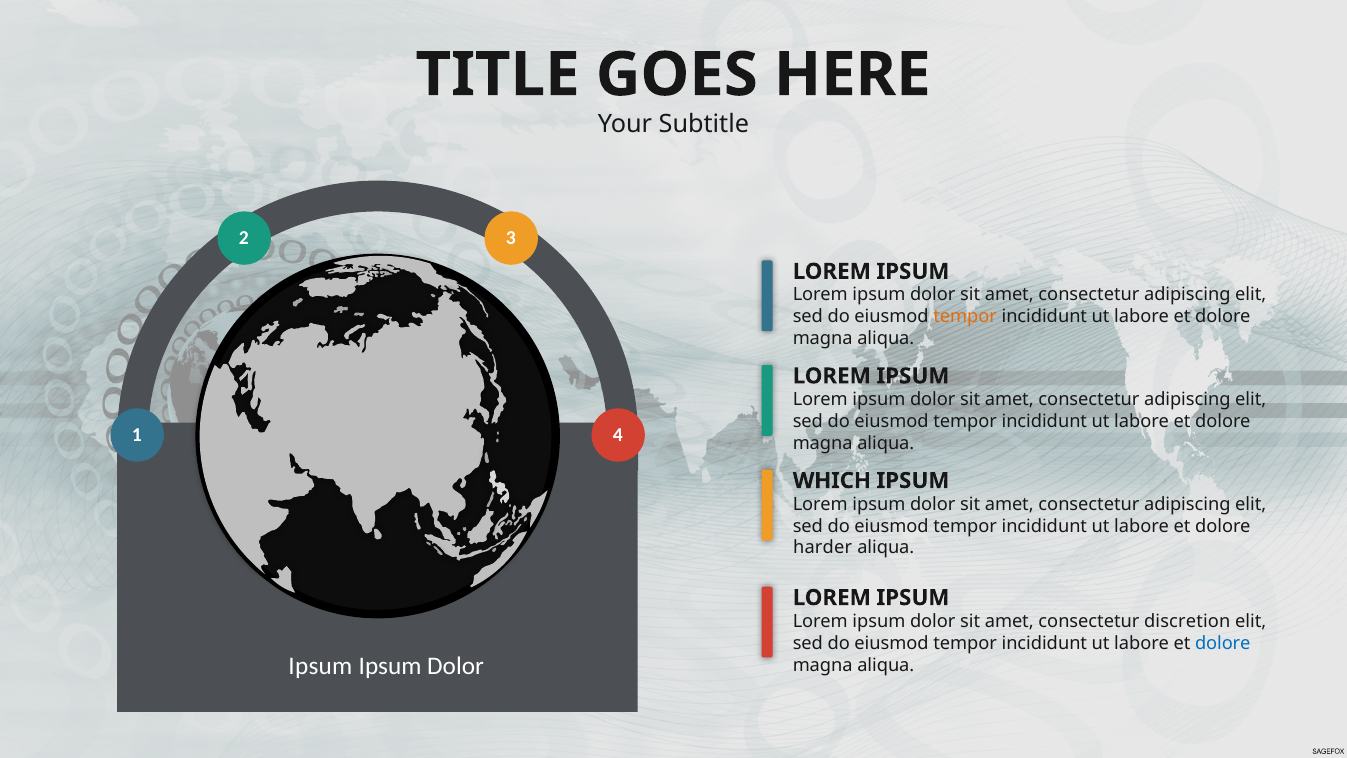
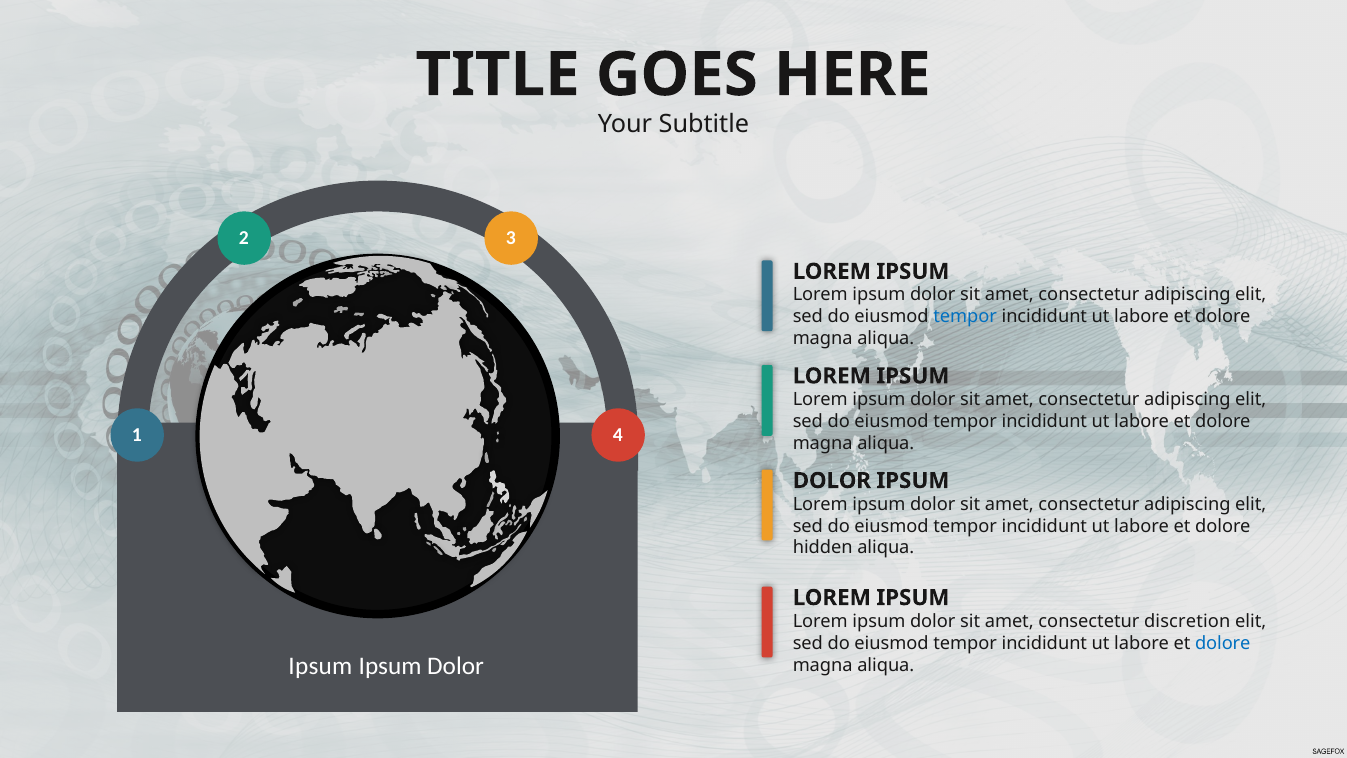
tempor colour: orange -> blue (965, 317)
WHICH: WHICH -> DOLOR (832, 480)
harder: harder -> hidden (823, 548)
